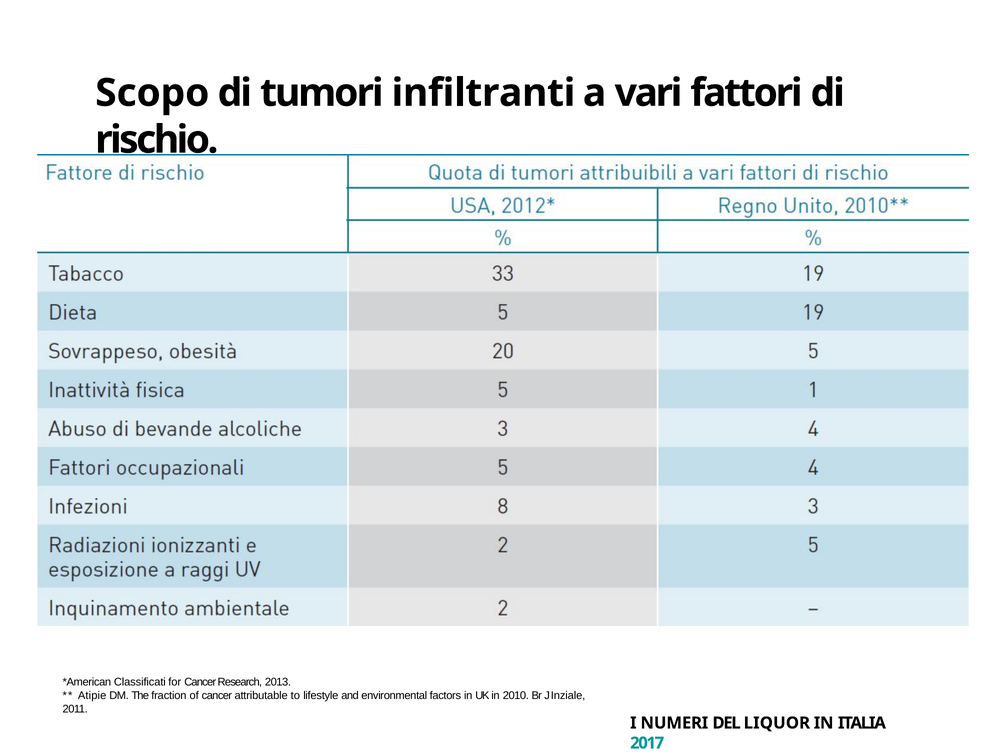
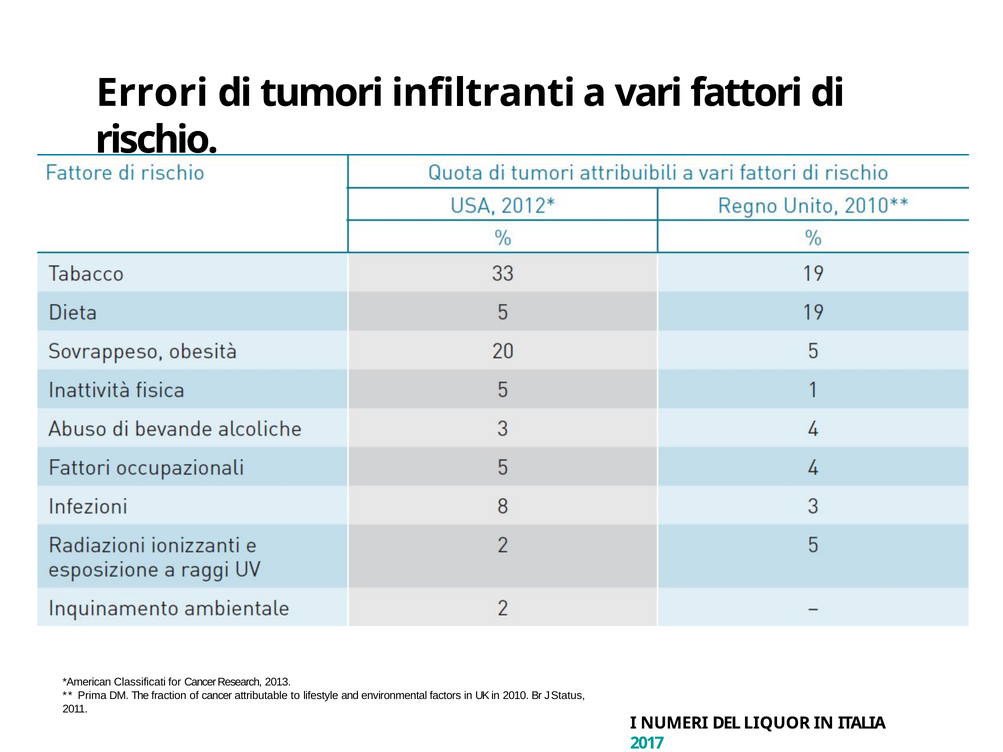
Scopo: Scopo -> Errori (152, 93)
Atipie: Atipie -> Prima (92, 696)
Inziale: Inziale -> Status (568, 696)
